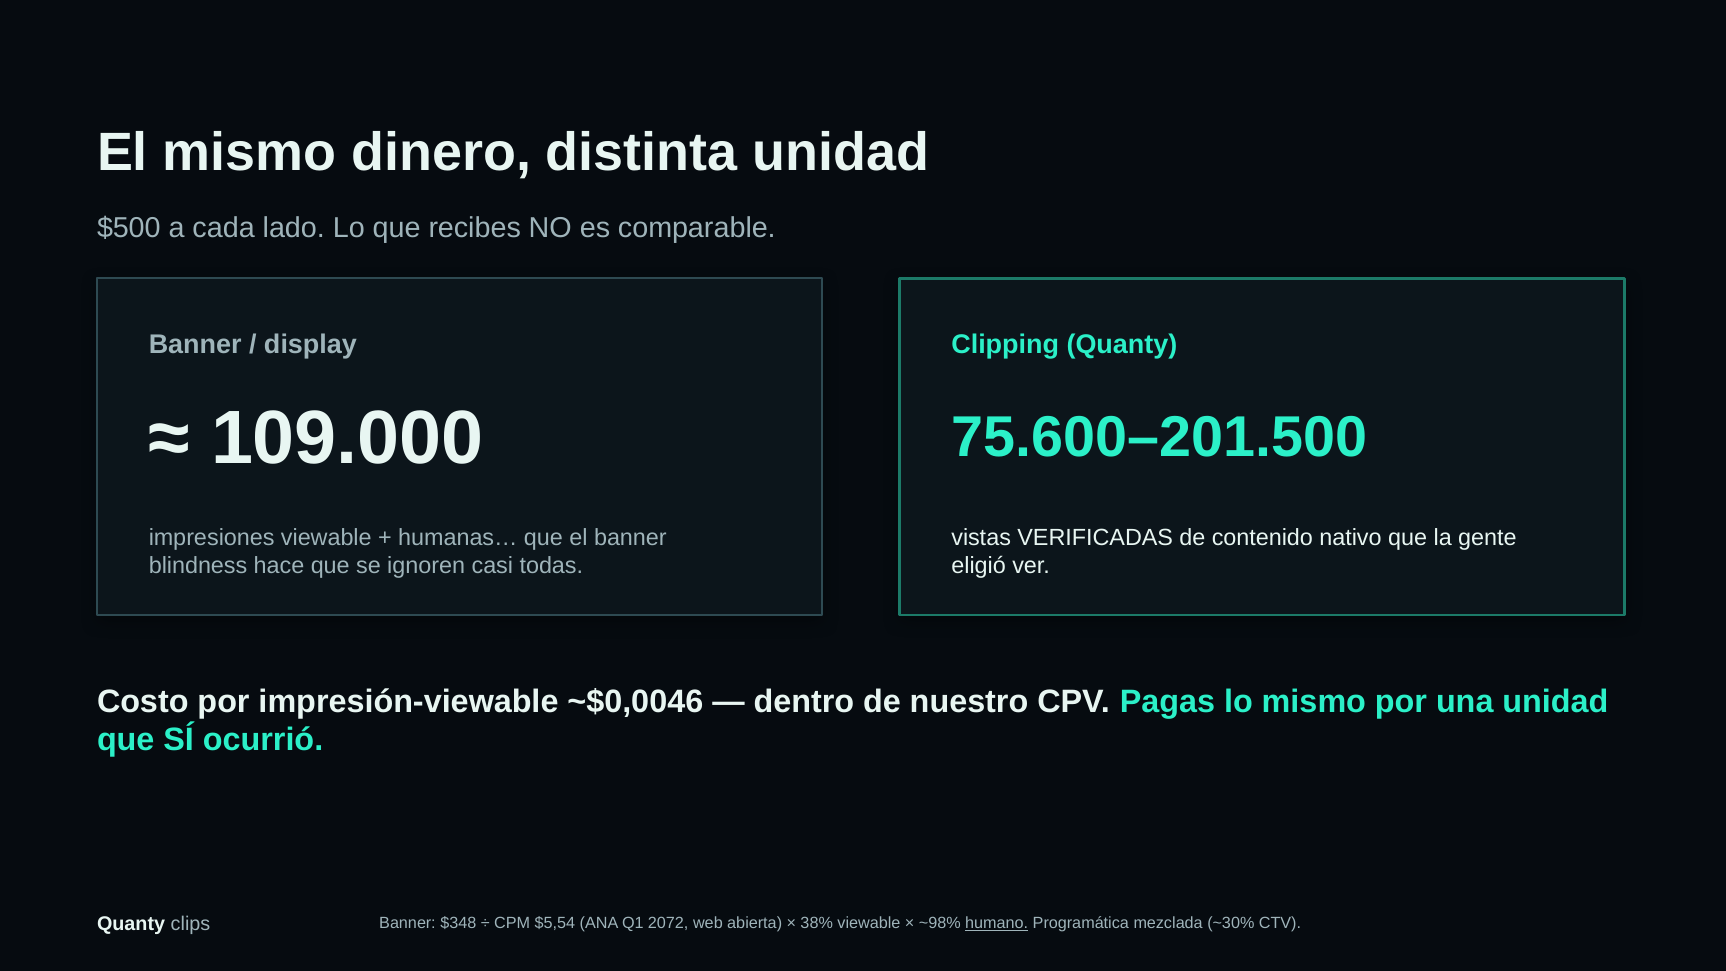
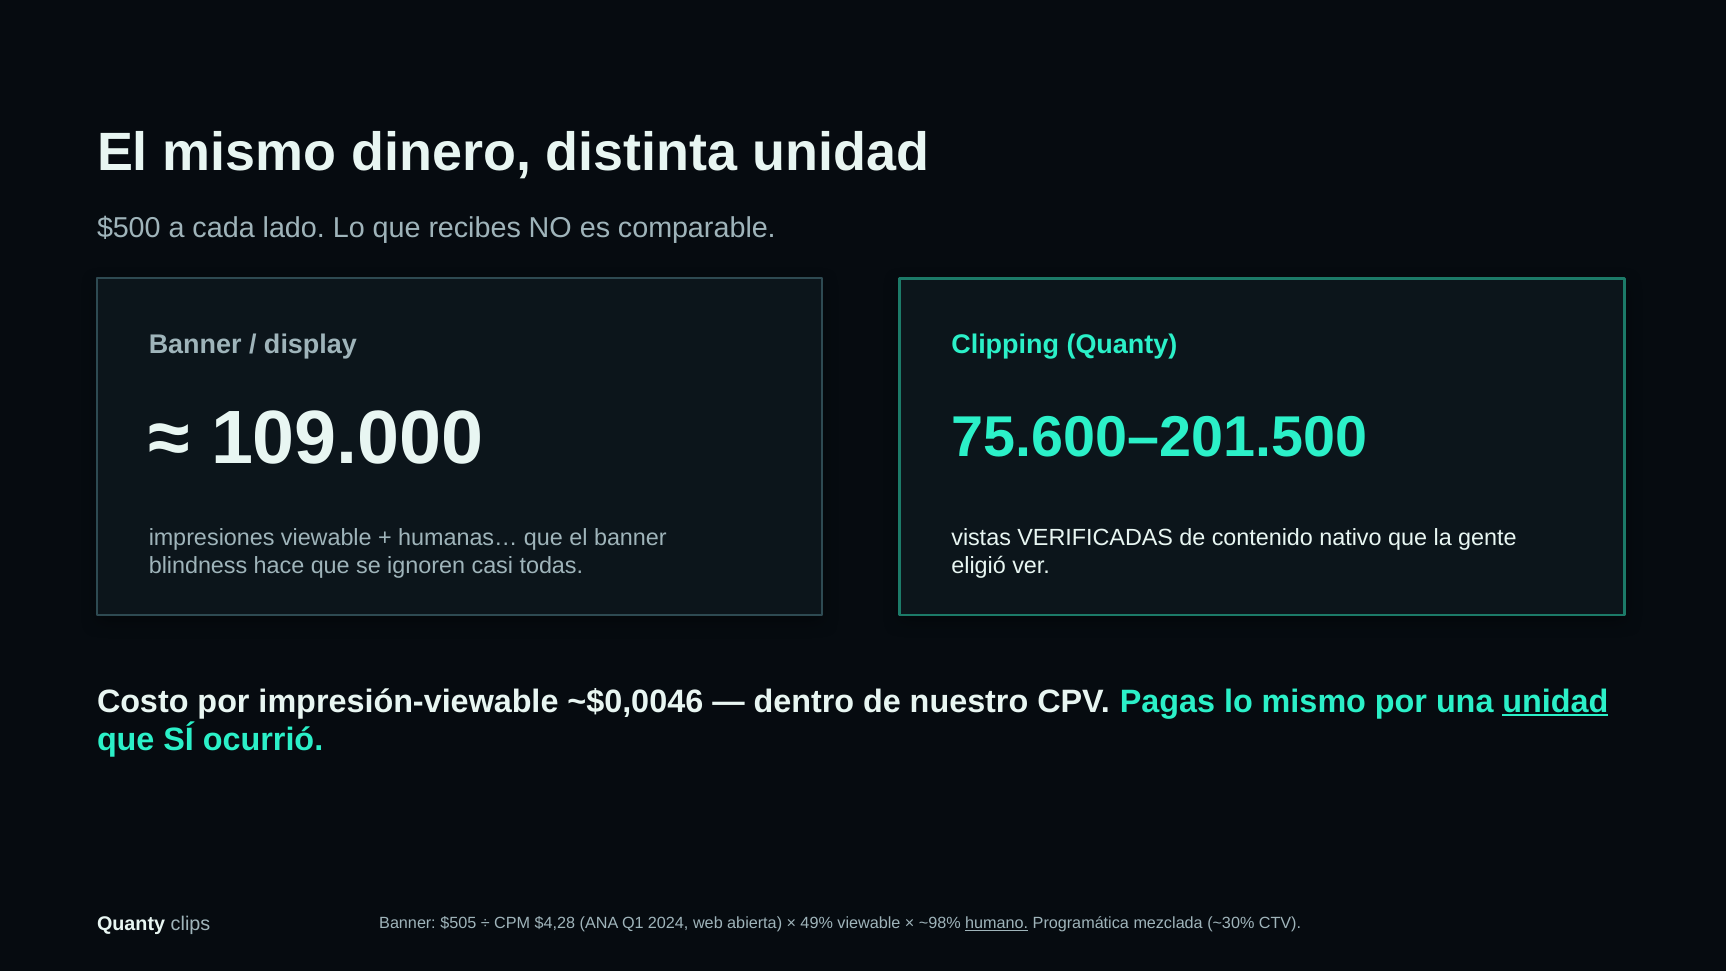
unidad underline: none -> present (1555, 701)
$348: $348 -> $505 (458, 923)
$5,54: $5,54 -> $4,28 (555, 923)
2072: 2072 -> 2024 (668, 923)
38%: 38% -> 49% (817, 923)
